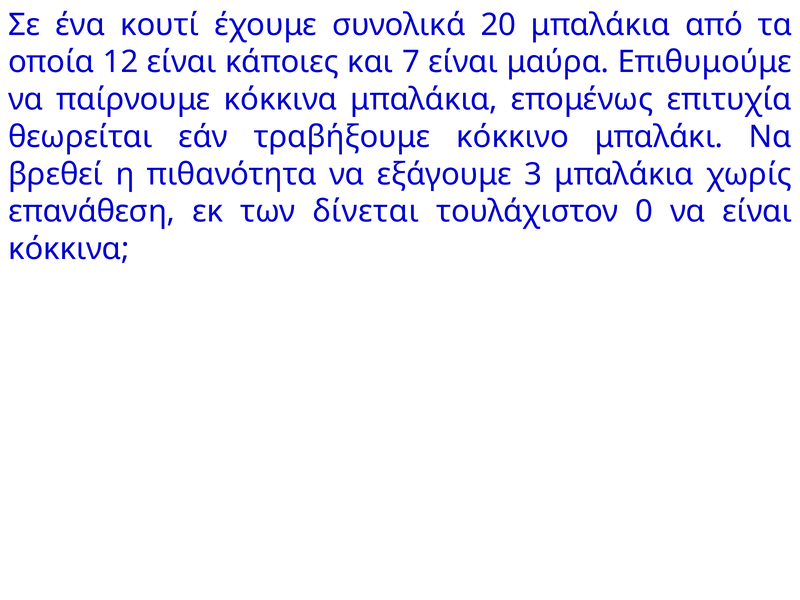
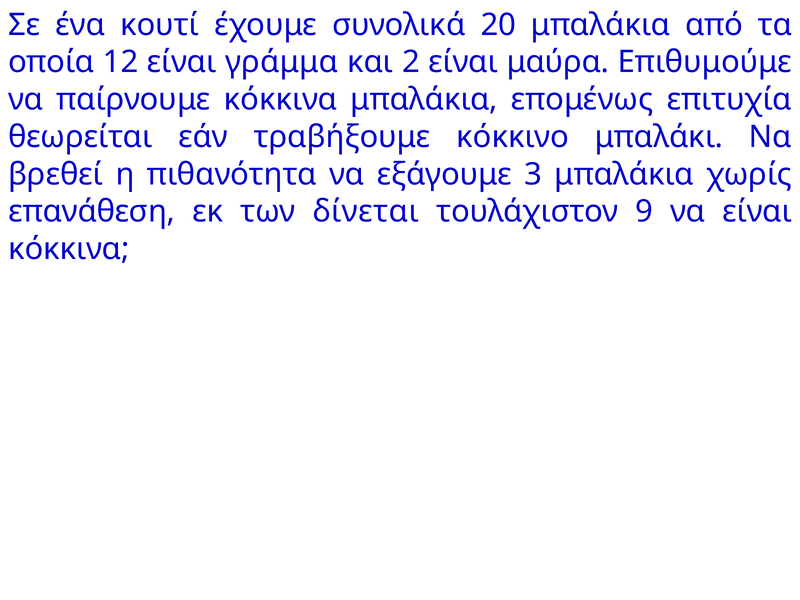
κάποιες: κάποιες -> γράμμα (282, 62)
7: 7 -> 2 (411, 62)
0: 0 -> 9 (644, 212)
